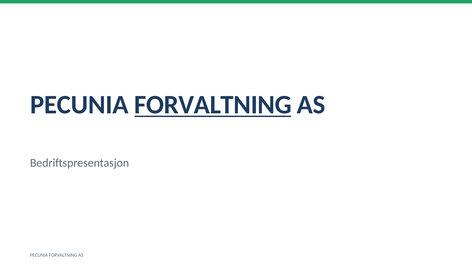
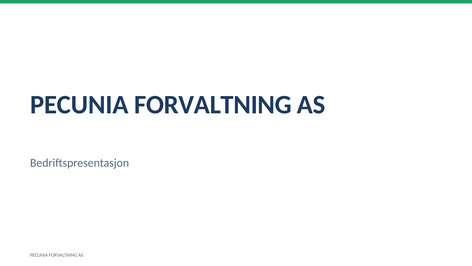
FORVALTNING underline: present -> none (213, 105)
